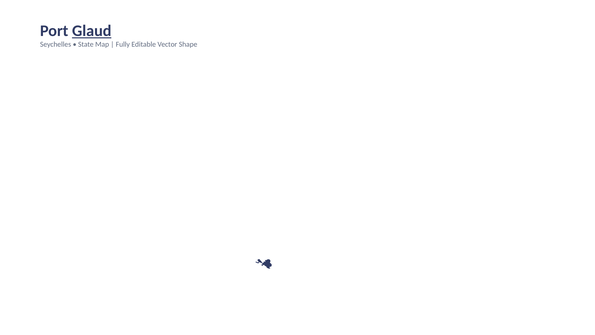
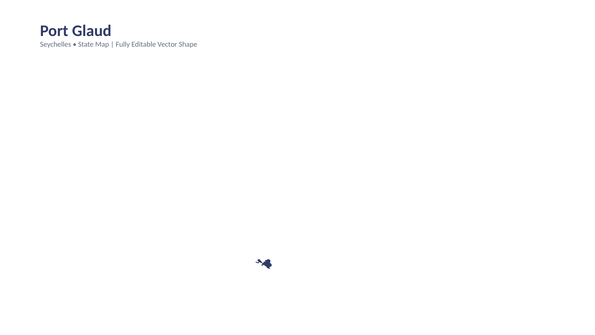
Glaud underline: present -> none (92, 31)
